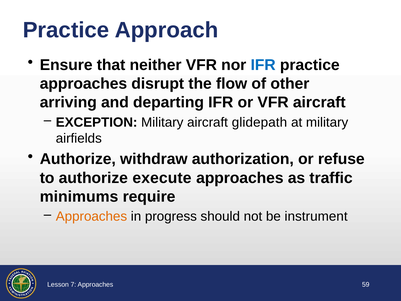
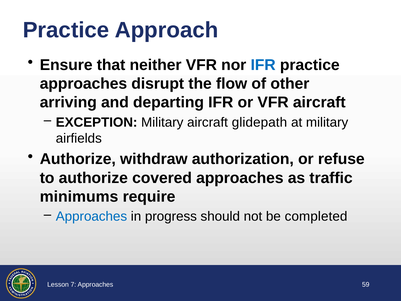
execute: execute -> covered (162, 178)
Approaches colour: orange -> blue (91, 216)
instrument: instrument -> completed (316, 216)
